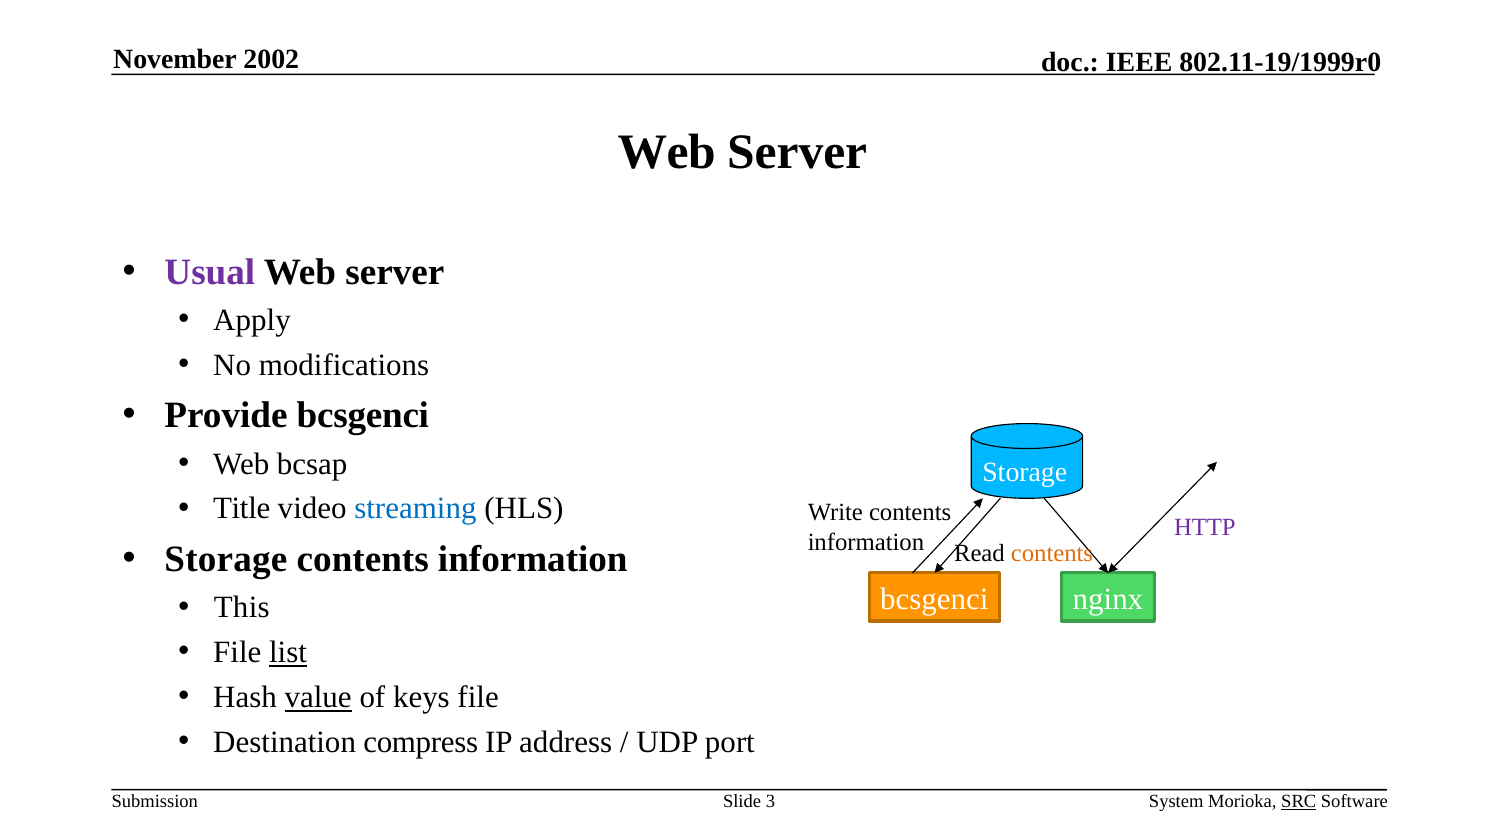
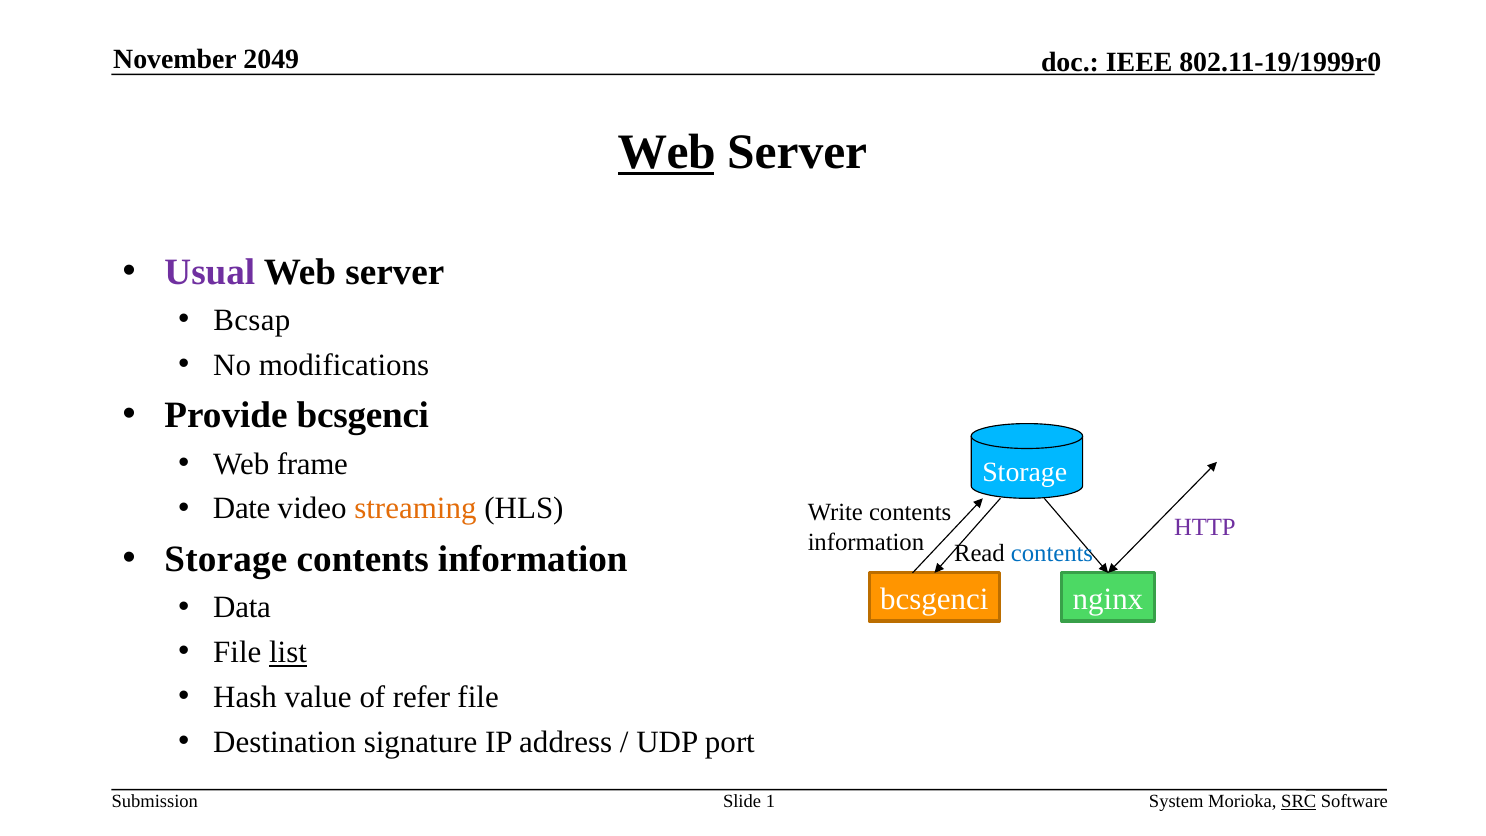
2002: 2002 -> 2049 (271, 59)
Web underline: none -> present (667, 152)
Apply: Apply -> Bcsap (252, 320)
bcsap: bcsap -> frame (312, 464)
Title: Title -> Date (242, 509)
streaming colour: blue -> orange (415, 509)
contents colour: orange -> blue (1052, 554)
This: This -> Data (242, 607)
value underline: present -> none (318, 697)
keys: keys -> refer (422, 697)
compress: compress -> signature (421, 742)
3: 3 -> 1 (770, 802)
